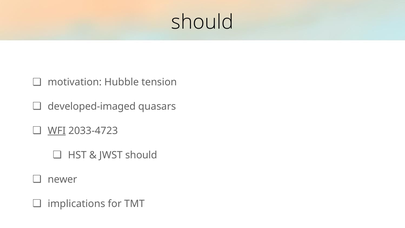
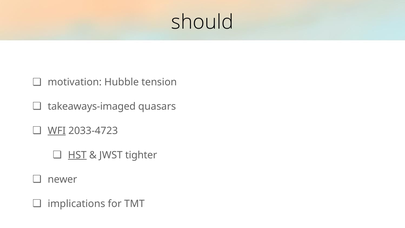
developed-imaged: developed-imaged -> takeaways-imaged (92, 106)
HST underline: none -> present (77, 155)
JWST should: should -> tighter (141, 155)
